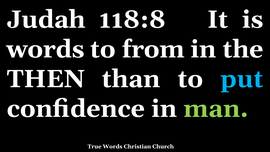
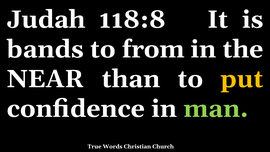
words: words -> bands (45, 49)
THEN: THEN -> NEAR (46, 79)
put colour: light blue -> yellow (242, 79)
